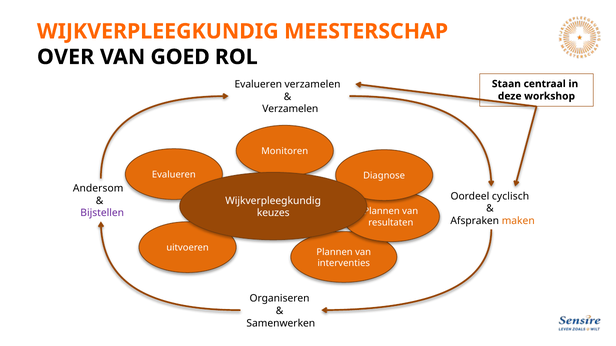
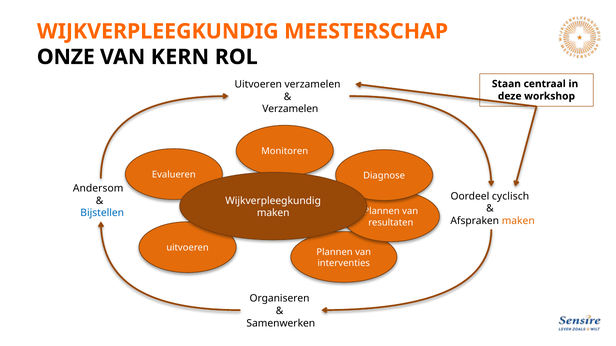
OVER: OVER -> ONZE (66, 57)
GOED: GOED -> KERN (180, 57)
Evalueren: Evalueren -> Uitvoeren (258, 85)
Bijstellen colour: purple -> blue (102, 213)
keuzes: keuzes -> maken (273, 213)
